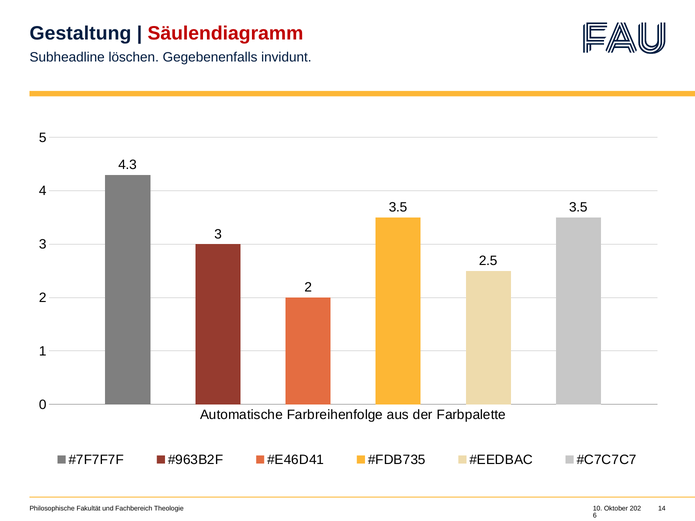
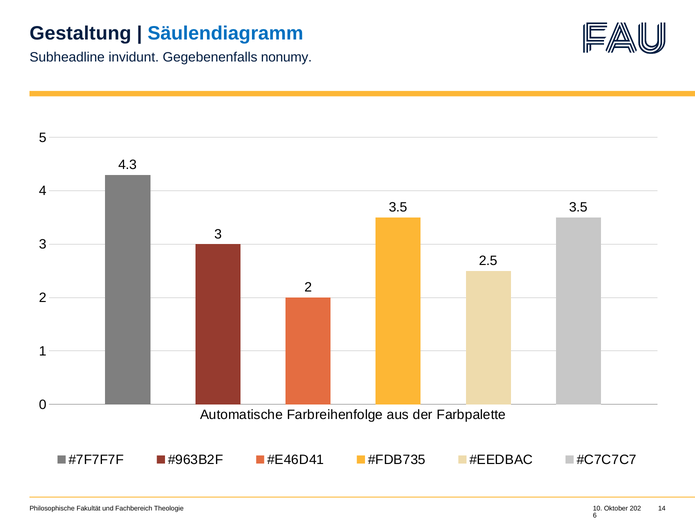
Säulendiagramm colour: red -> blue (225, 33)
löschen: löschen -> invidunt (134, 57)
invidunt: invidunt -> nonumy (286, 57)
